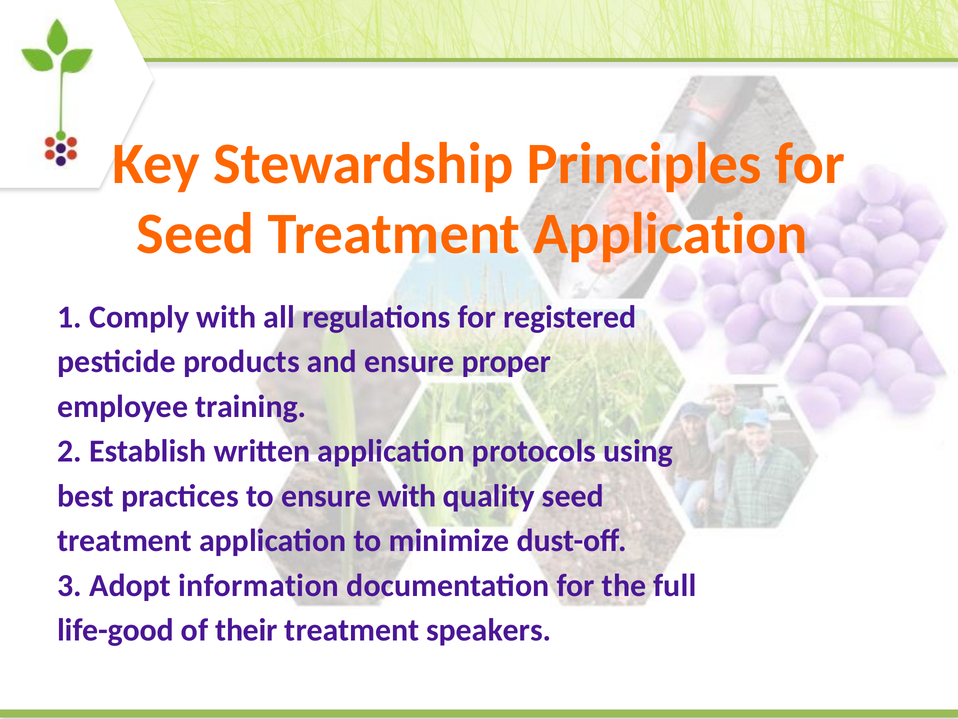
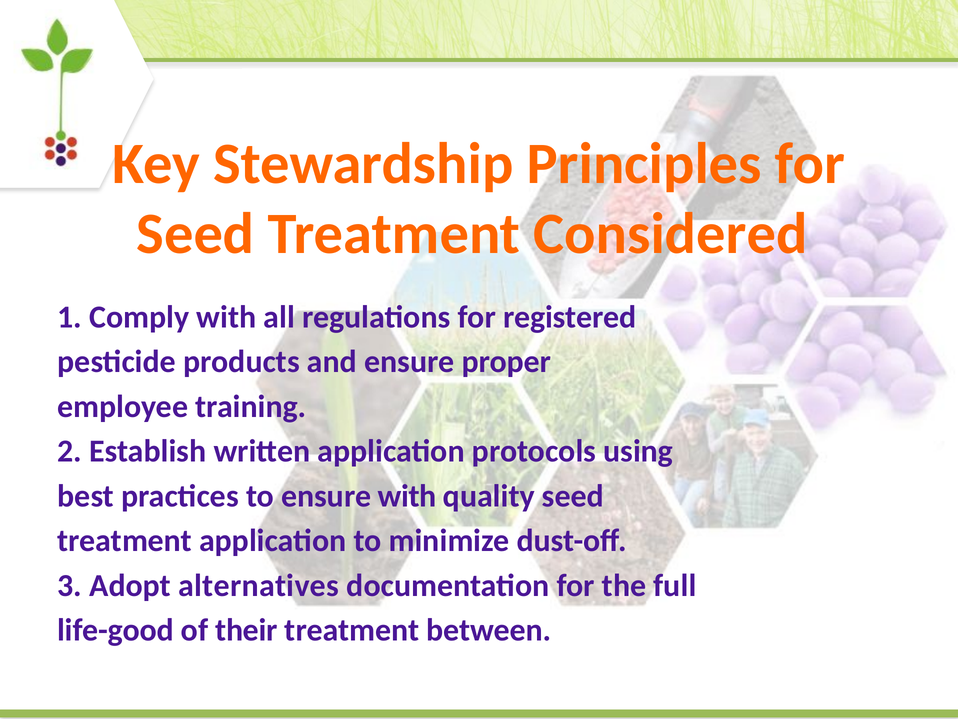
Application: Application -> Considered (670, 234)
information: information -> alternatives (259, 585)
speakers: speakers -> between (489, 630)
